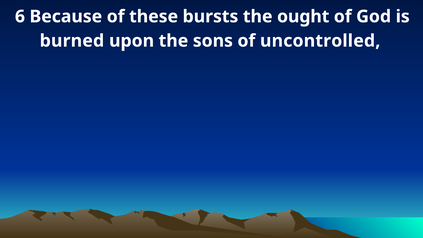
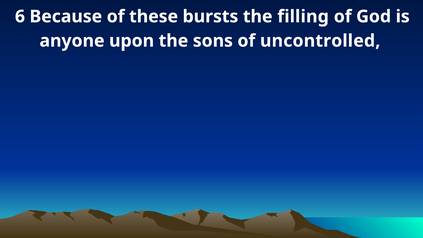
ought: ought -> filling (303, 17)
burned: burned -> anyone (72, 41)
